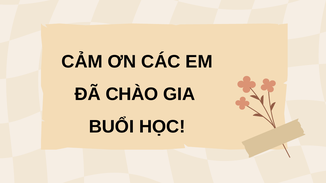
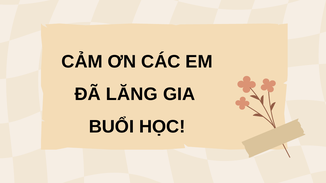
CHÀO: CHÀO -> LĂNG (132, 94)
